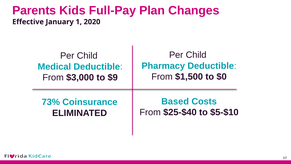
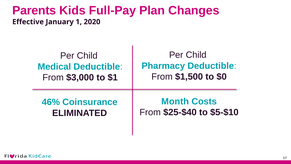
$9: $9 -> $1 (113, 77)
Based: Based -> Month (175, 101)
73%: 73% -> 46% (51, 102)
